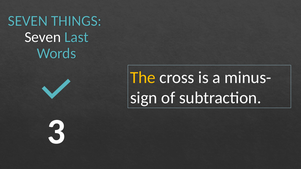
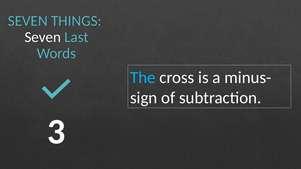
The colour: yellow -> light blue (143, 78)
